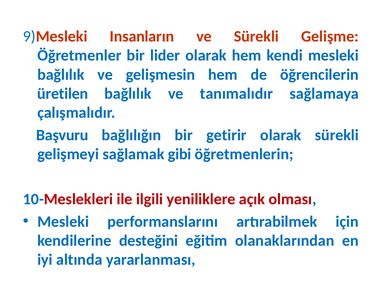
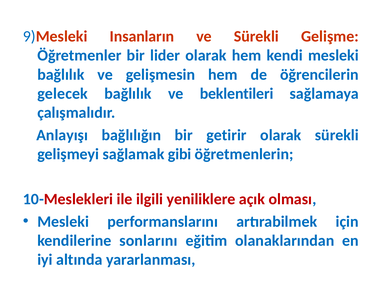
üretilen: üretilen -> gelecek (63, 94)
tanımalıdır: tanımalıdır -> beklentileri (237, 94)
Başvuru: Başvuru -> Anlayışı (62, 135)
desteğini: desteğini -> sonlarını (148, 241)
